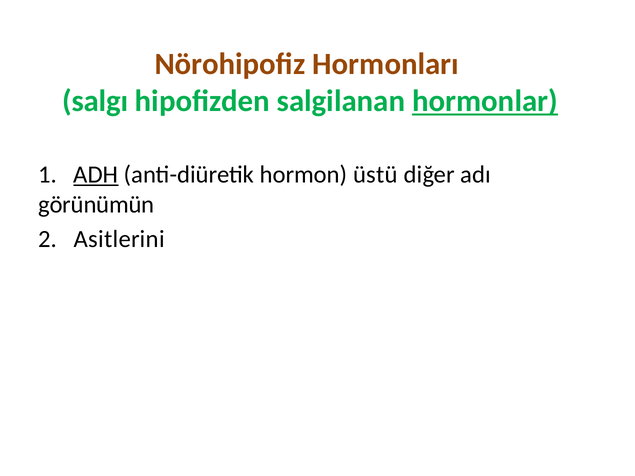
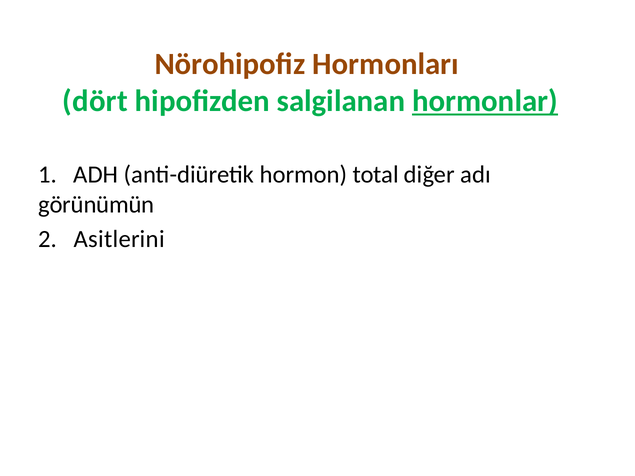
salgı: salgı -> dört (95, 101)
ADH underline: present -> none (96, 175)
üstü: üstü -> total (376, 175)
